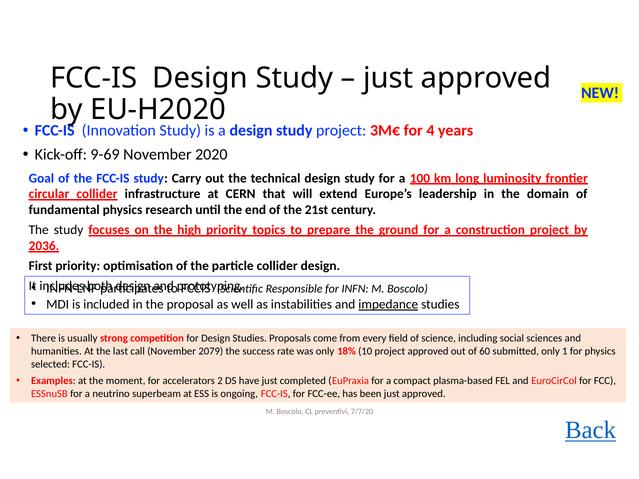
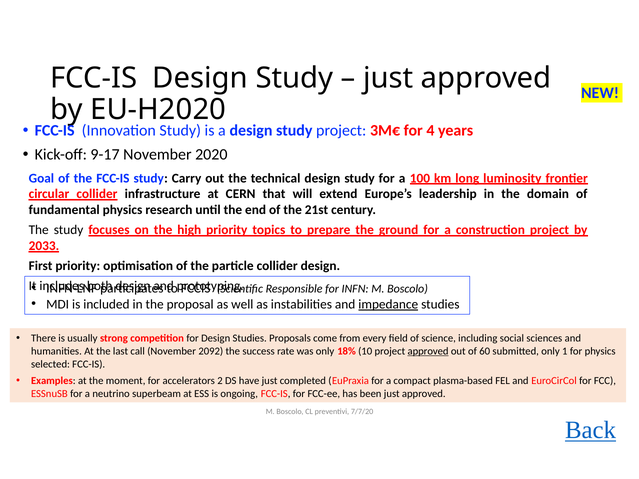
9-69: 9-69 -> 9-17 (105, 155)
2036: 2036 -> 2033 (44, 246)
2079: 2079 -> 2092 (211, 351)
approved underline: none -> present (428, 351)
